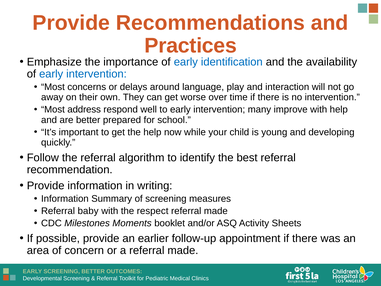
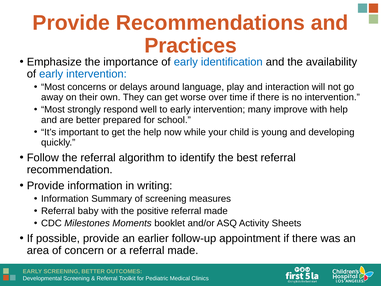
address: address -> strongly (84, 110)
respect: respect -> positive (153, 211)
